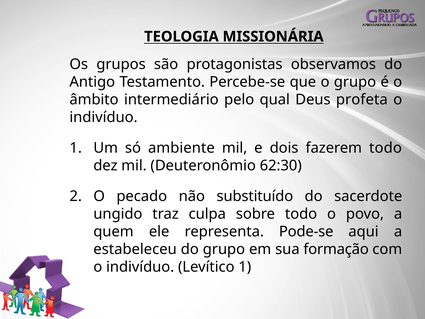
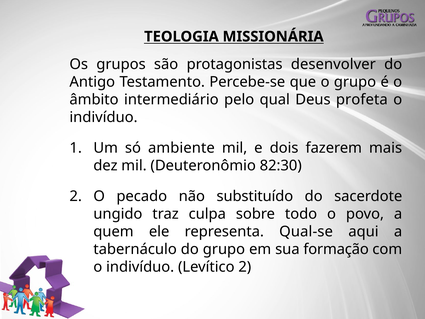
observamos: observamos -> desenvolver (333, 64)
fazerem todo: todo -> mais (386, 148)
62:30: 62:30 -> 82:30 (281, 166)
Pode-se: Pode-se -> Qual-se (306, 231)
estabeleceu: estabeleceu -> tabernáculo (135, 249)
Levítico 1: 1 -> 2 (245, 267)
